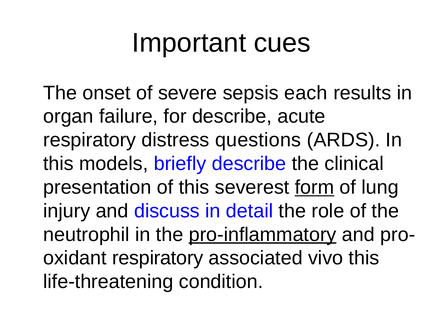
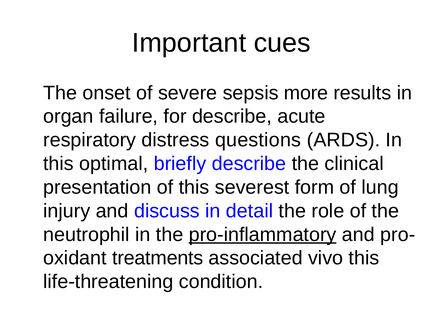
each: each -> more (306, 93)
models: models -> optimal (114, 164)
form underline: present -> none (315, 187)
respiratory: respiratory -> treatments (158, 258)
